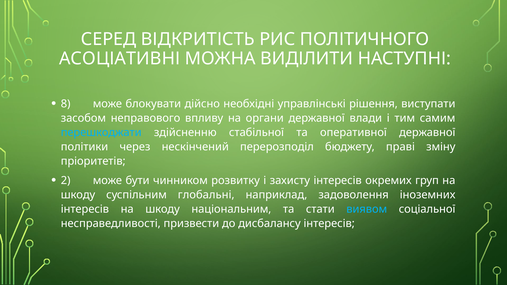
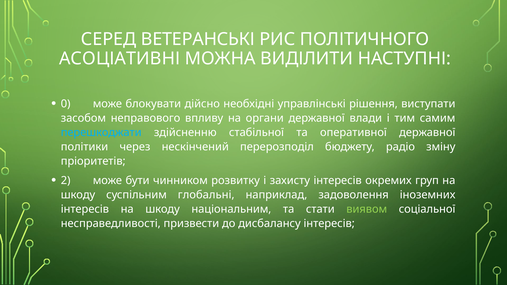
ВІДКРИТІСТЬ: ВІДКРИТІСТЬ -> ВЕТЕРАНСЬКІ (198, 39)
8: 8 -> 0 (66, 104)
праві: праві -> радіо (400, 147)
виявом colour: light blue -> light green (367, 209)
